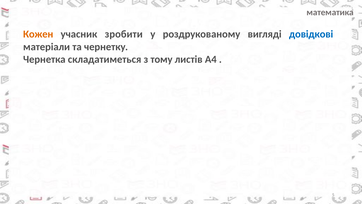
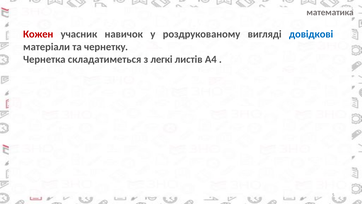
Кожен colour: orange -> red (38, 34)
зробити: зробити -> навичок (124, 34)
тому: тому -> легкі (162, 59)
